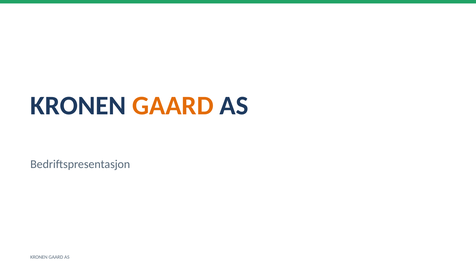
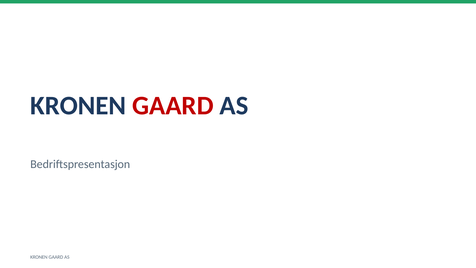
GAARD colour: orange -> red (173, 106)
